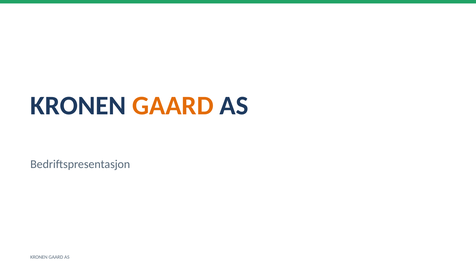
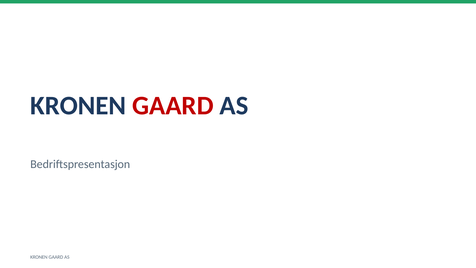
GAARD colour: orange -> red (173, 106)
